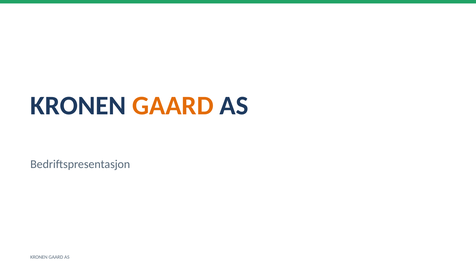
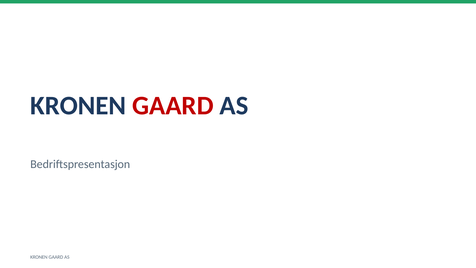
GAARD colour: orange -> red (173, 106)
